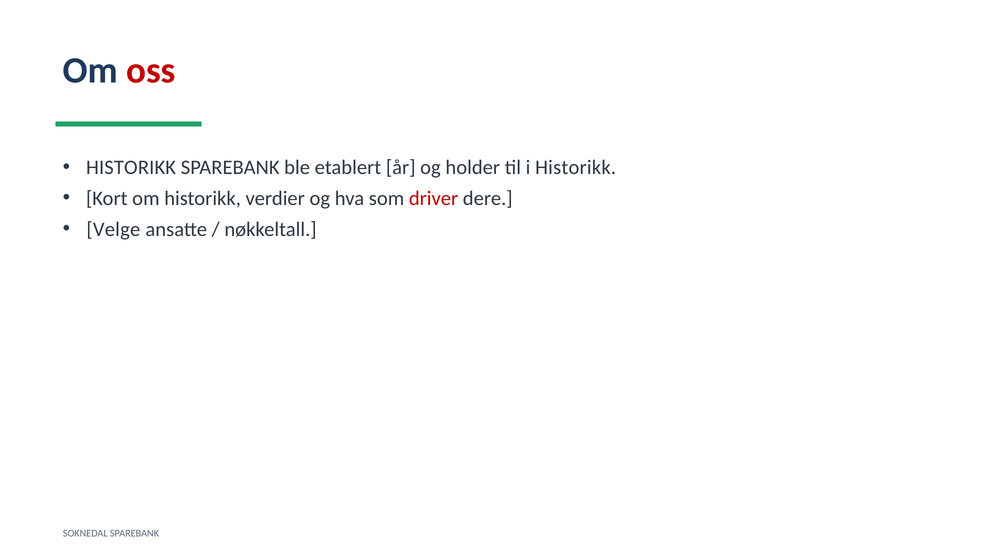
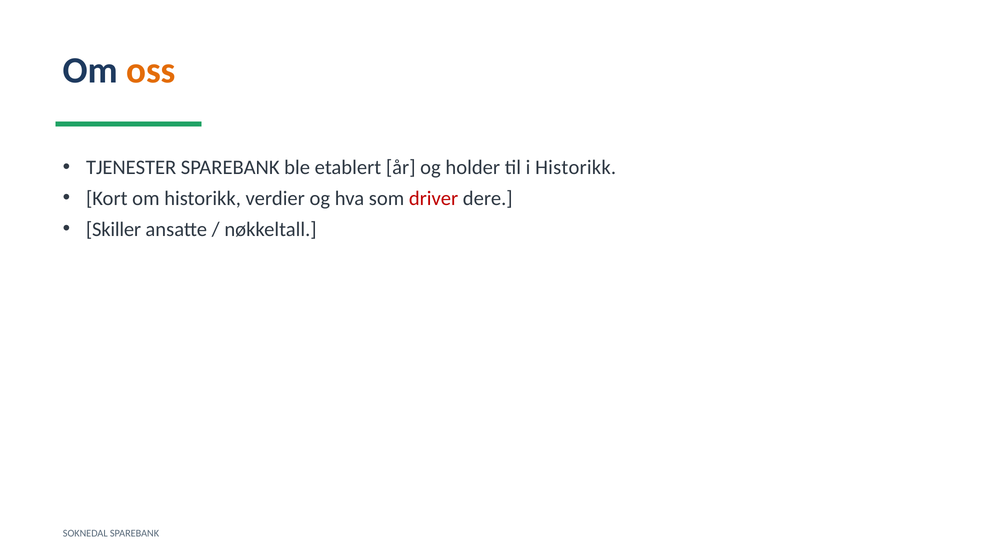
oss colour: red -> orange (151, 71)
HISTORIKK: HISTORIKK -> TJENESTER (131, 167)
Velge: Velge -> Skiller (114, 229)
